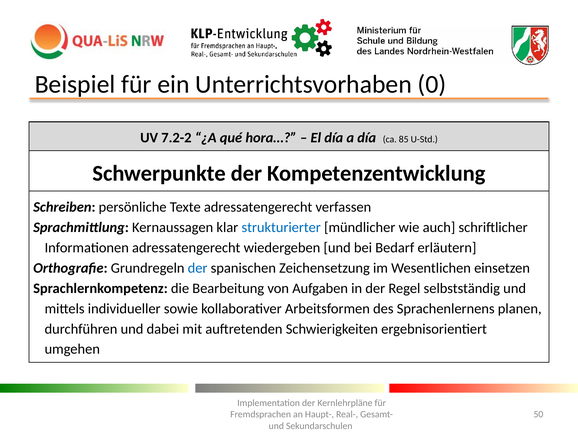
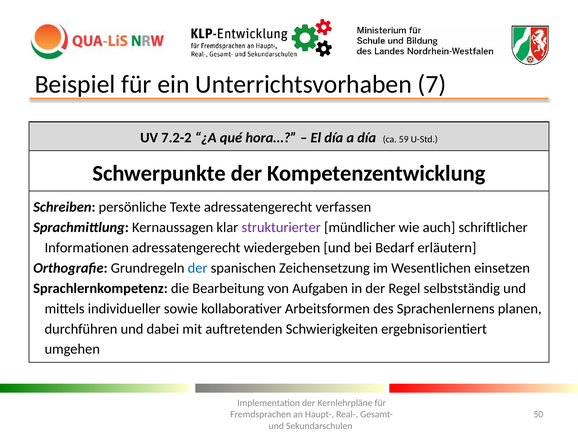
0: 0 -> 7 (432, 84)
85: 85 -> 59 (404, 139)
strukturierter colour: blue -> purple (281, 227)
